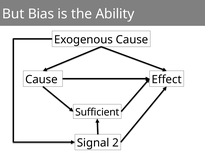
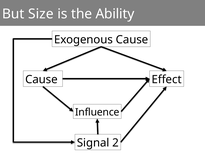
Bias: Bias -> Size (41, 14)
Sufficient: Sufficient -> Influence (97, 112)
